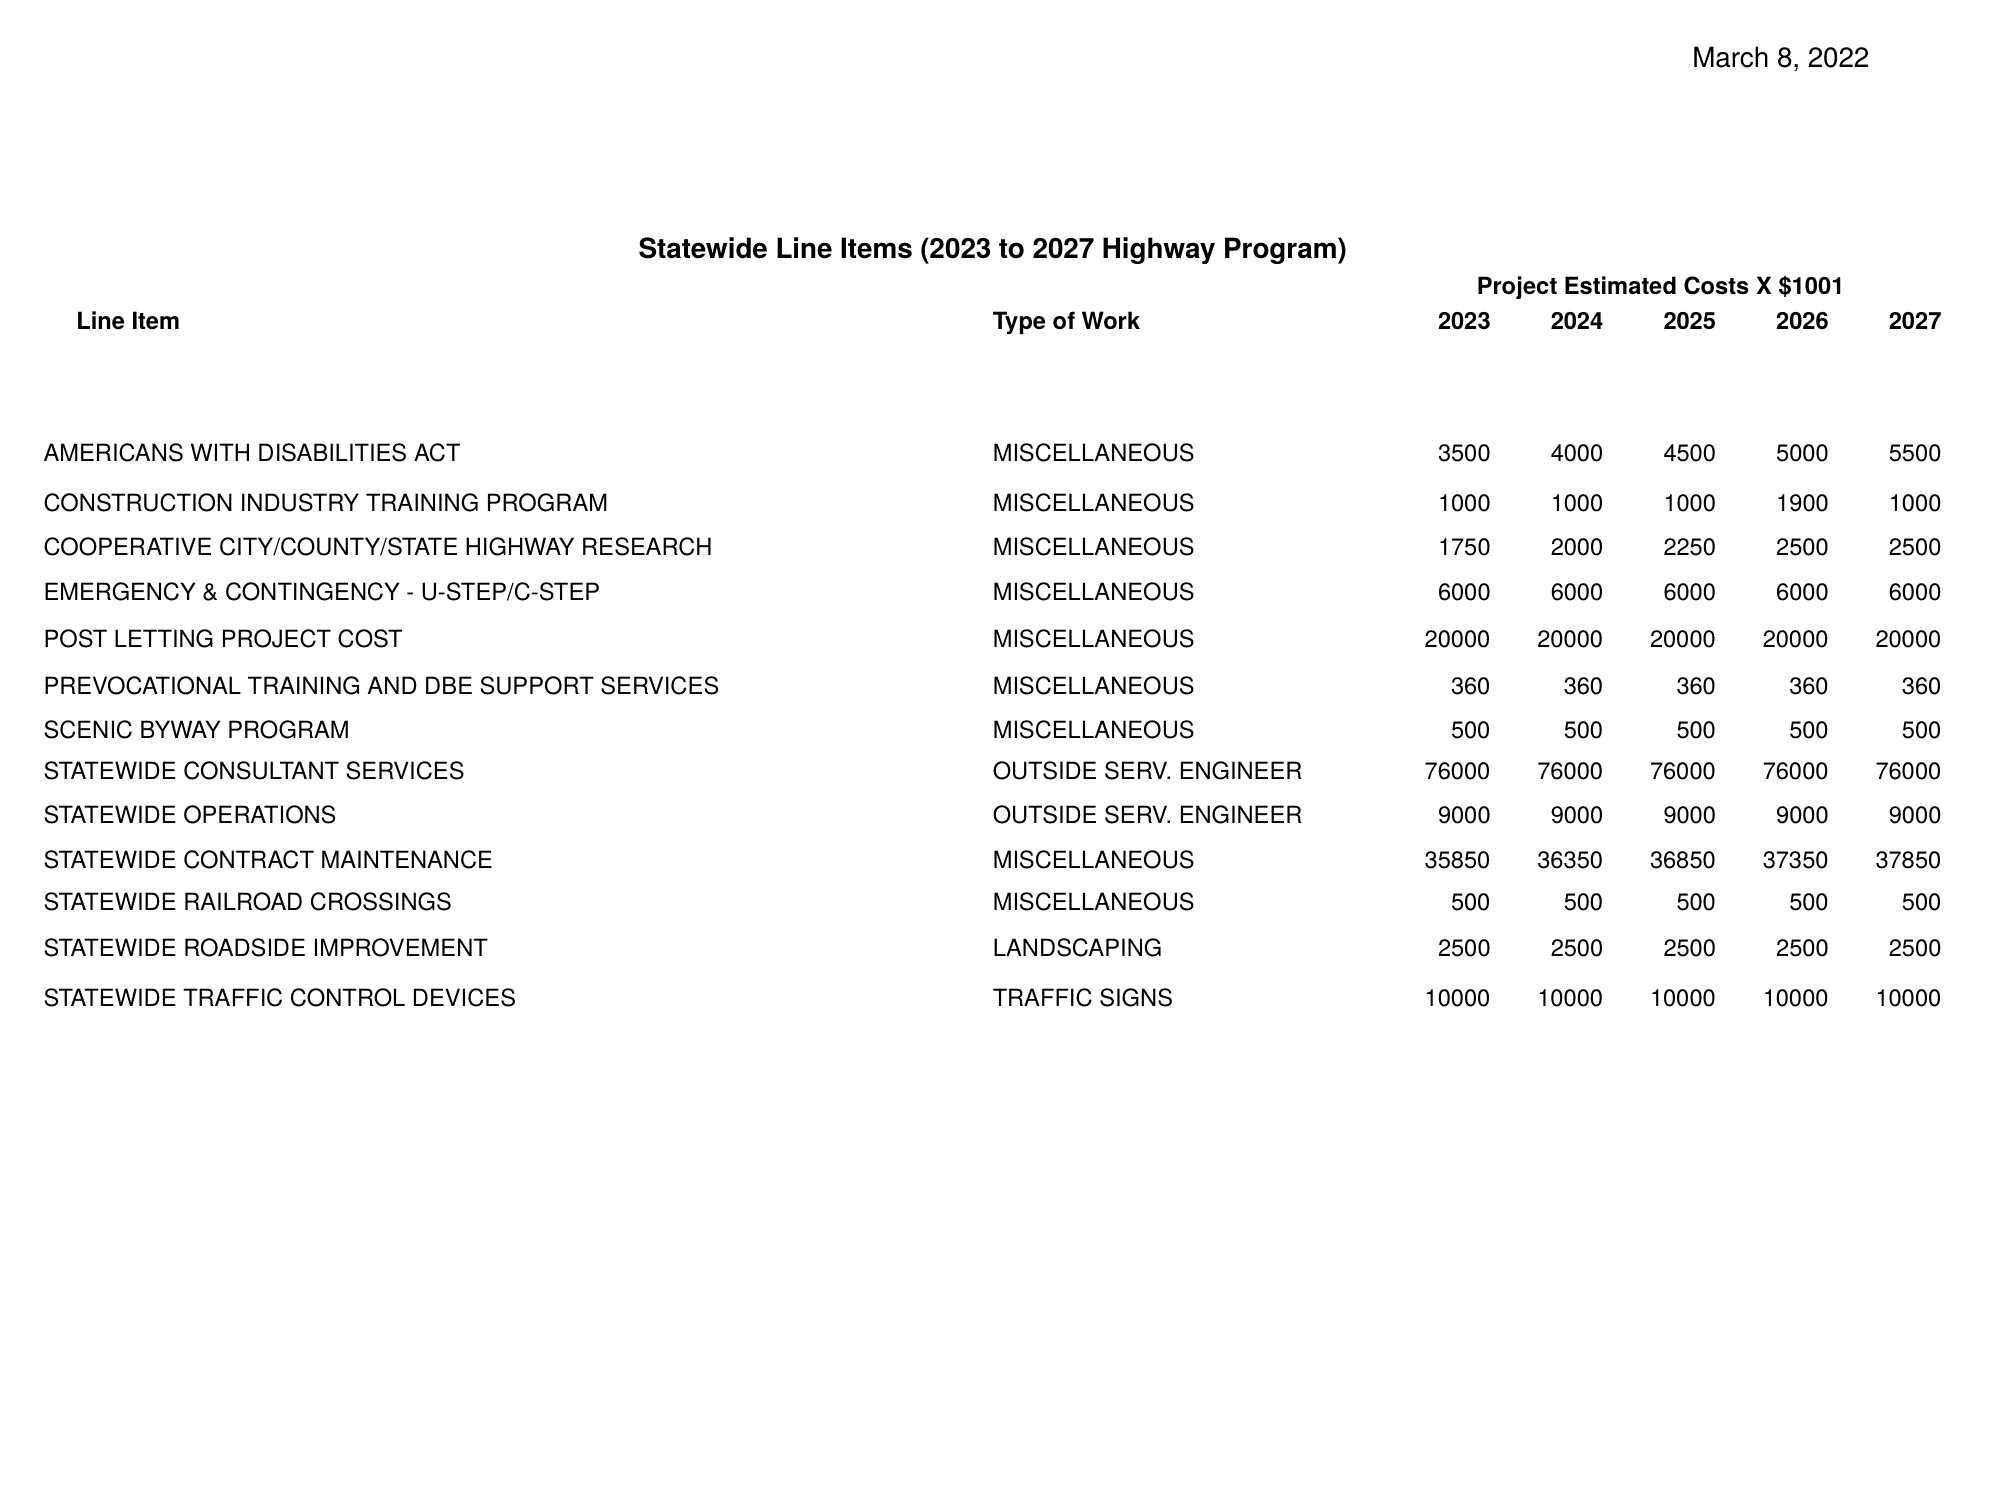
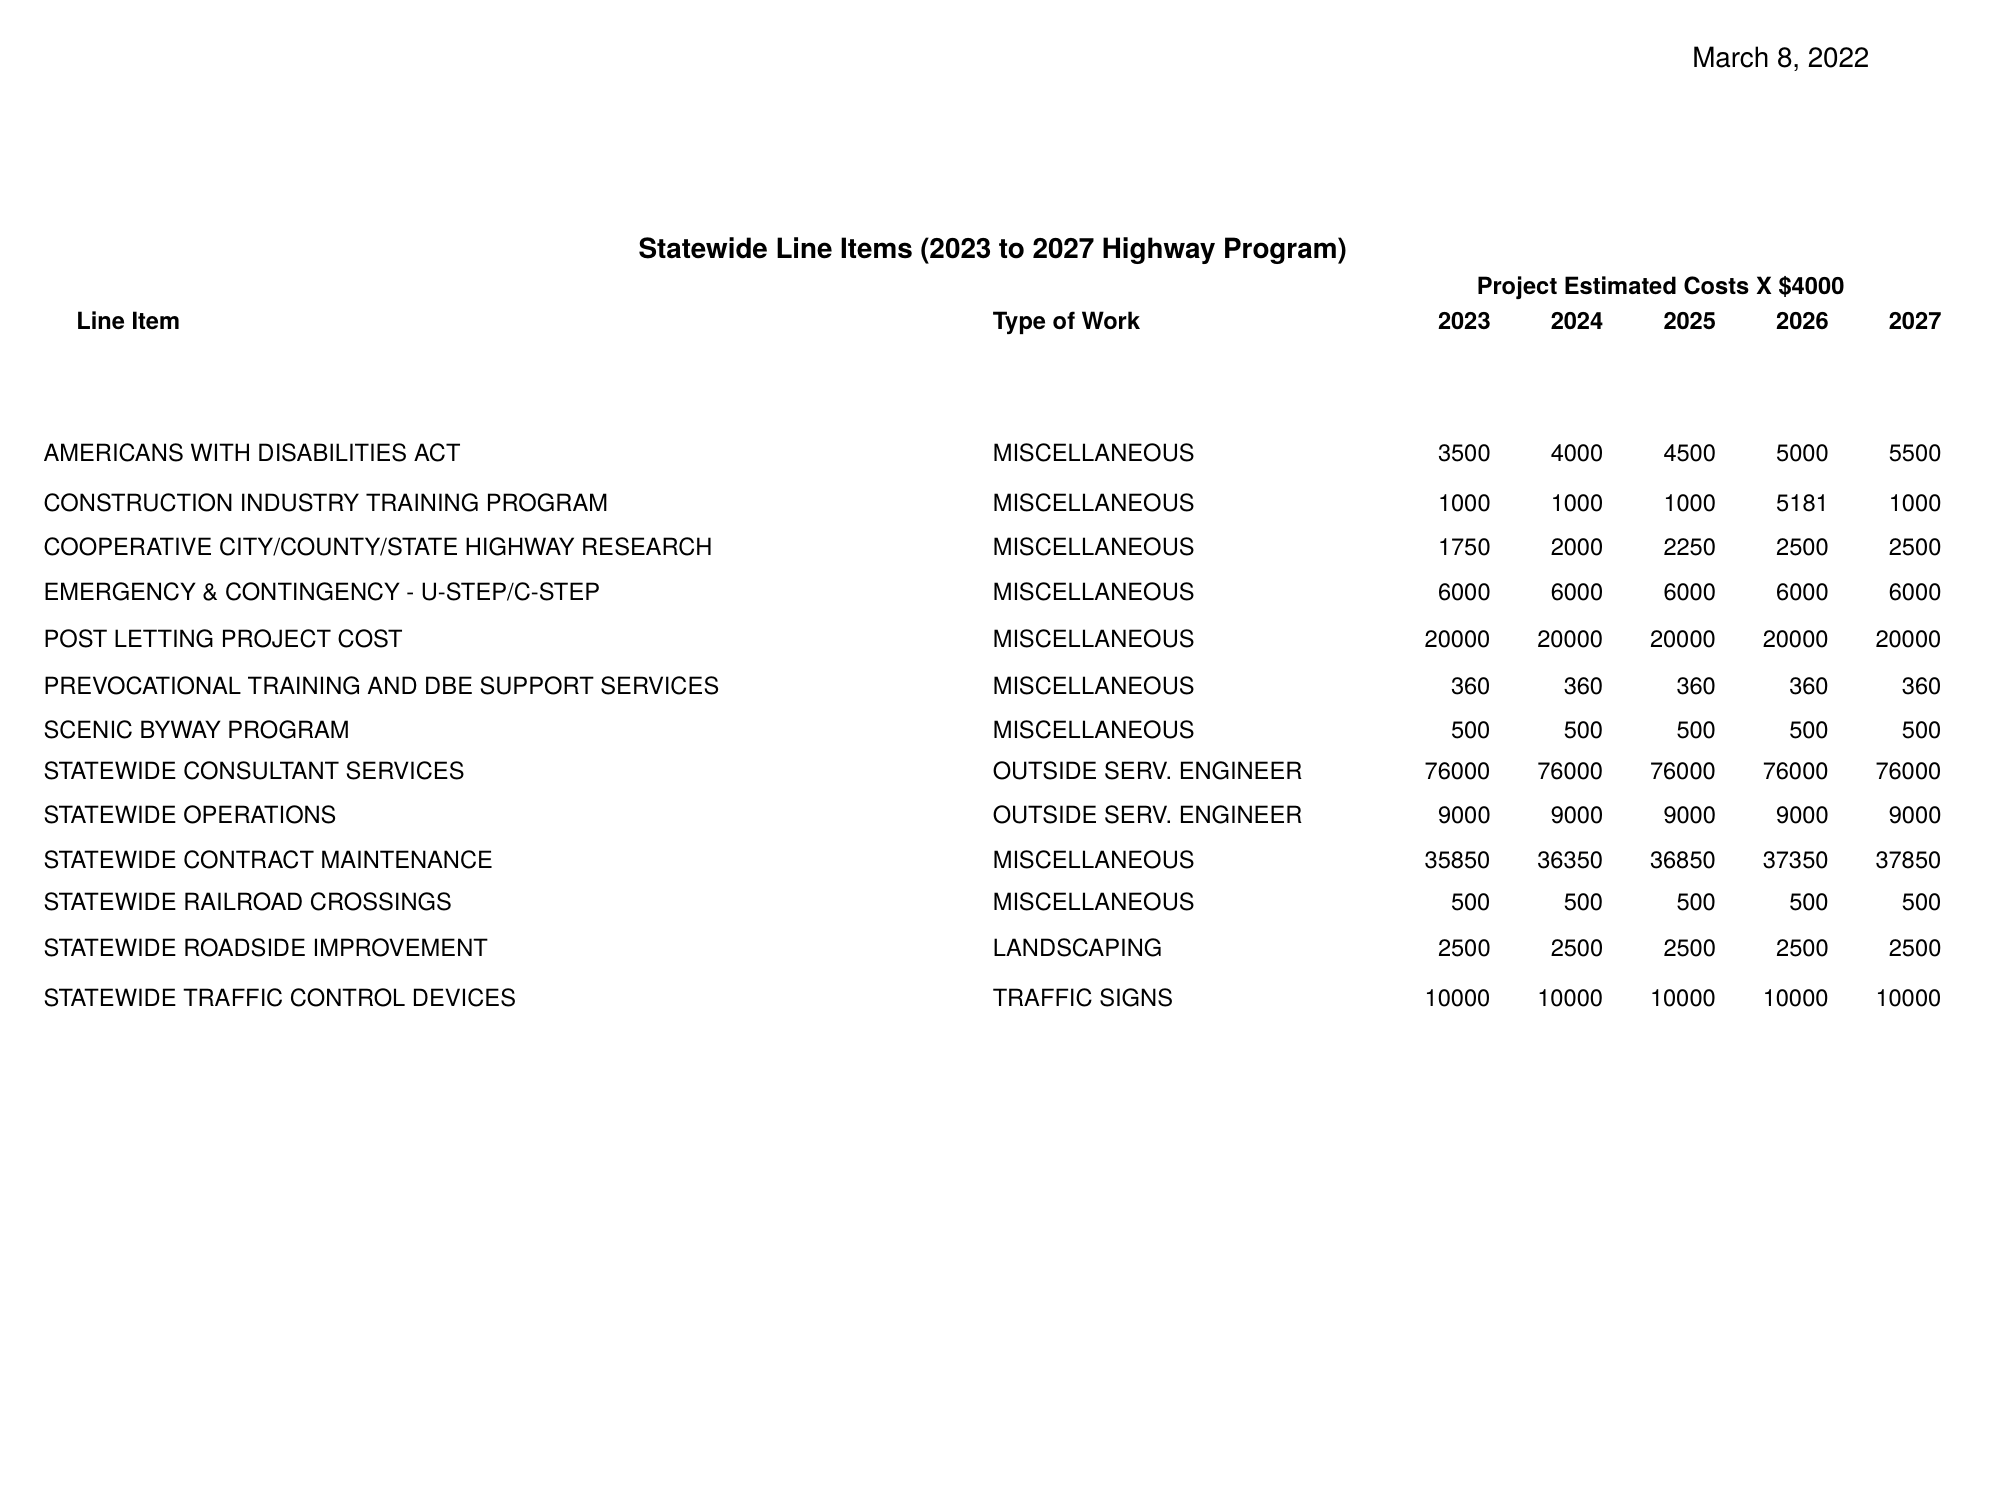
$1001: $1001 -> $4000 (1811, 287)
1900: 1900 -> 5181 (1803, 503)
